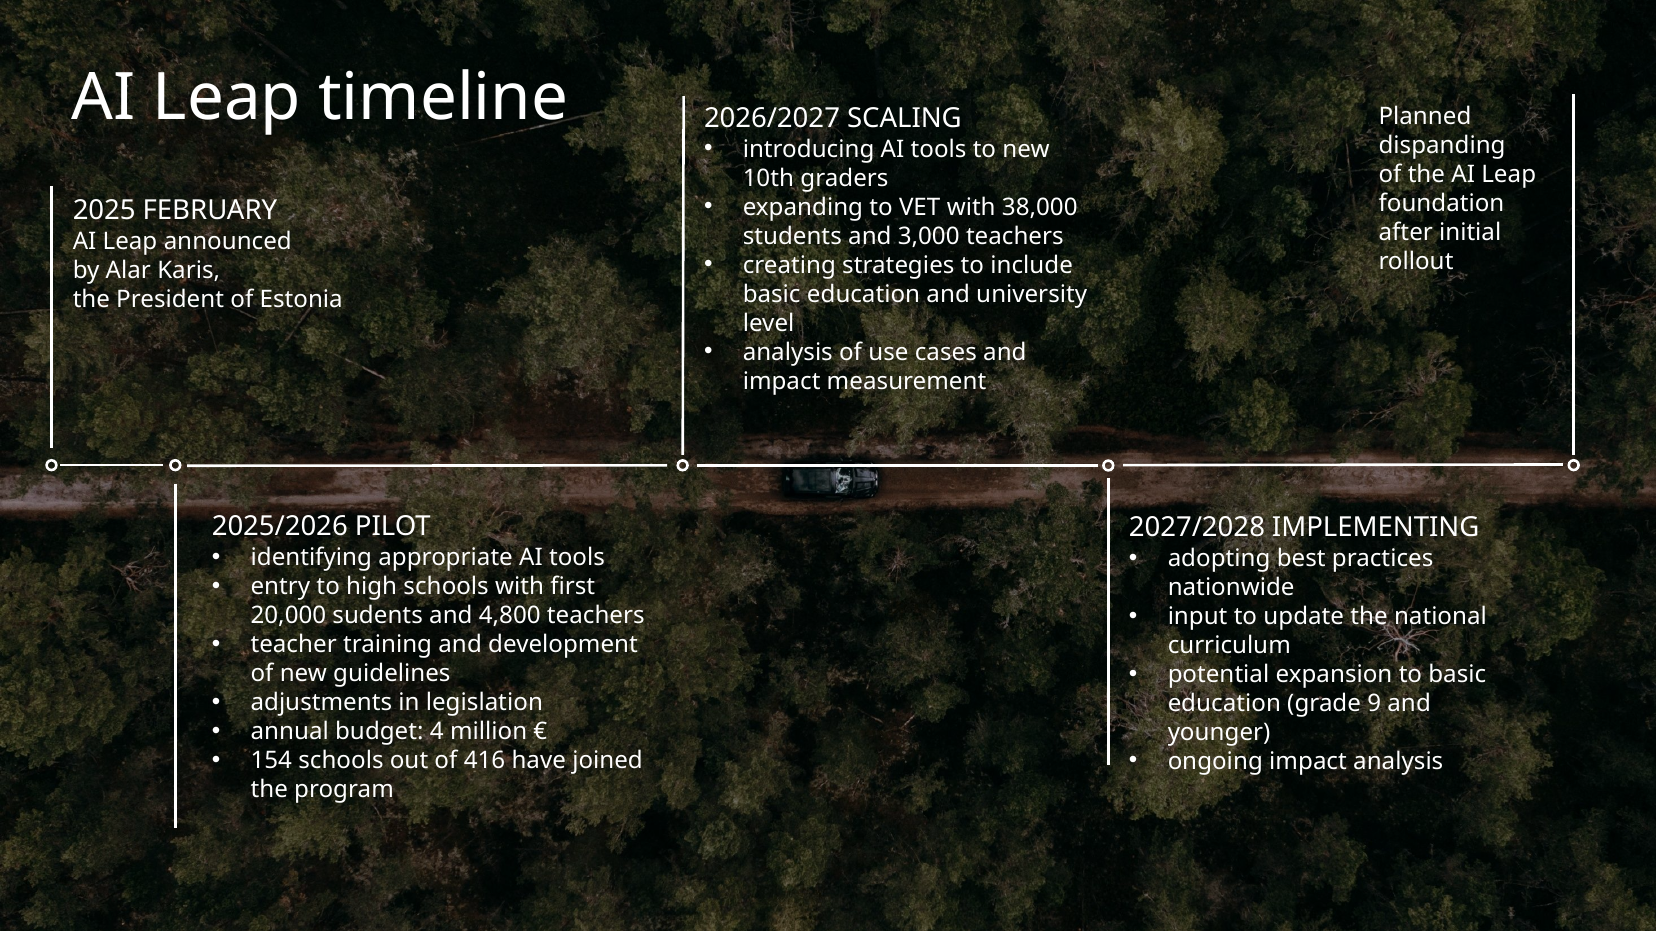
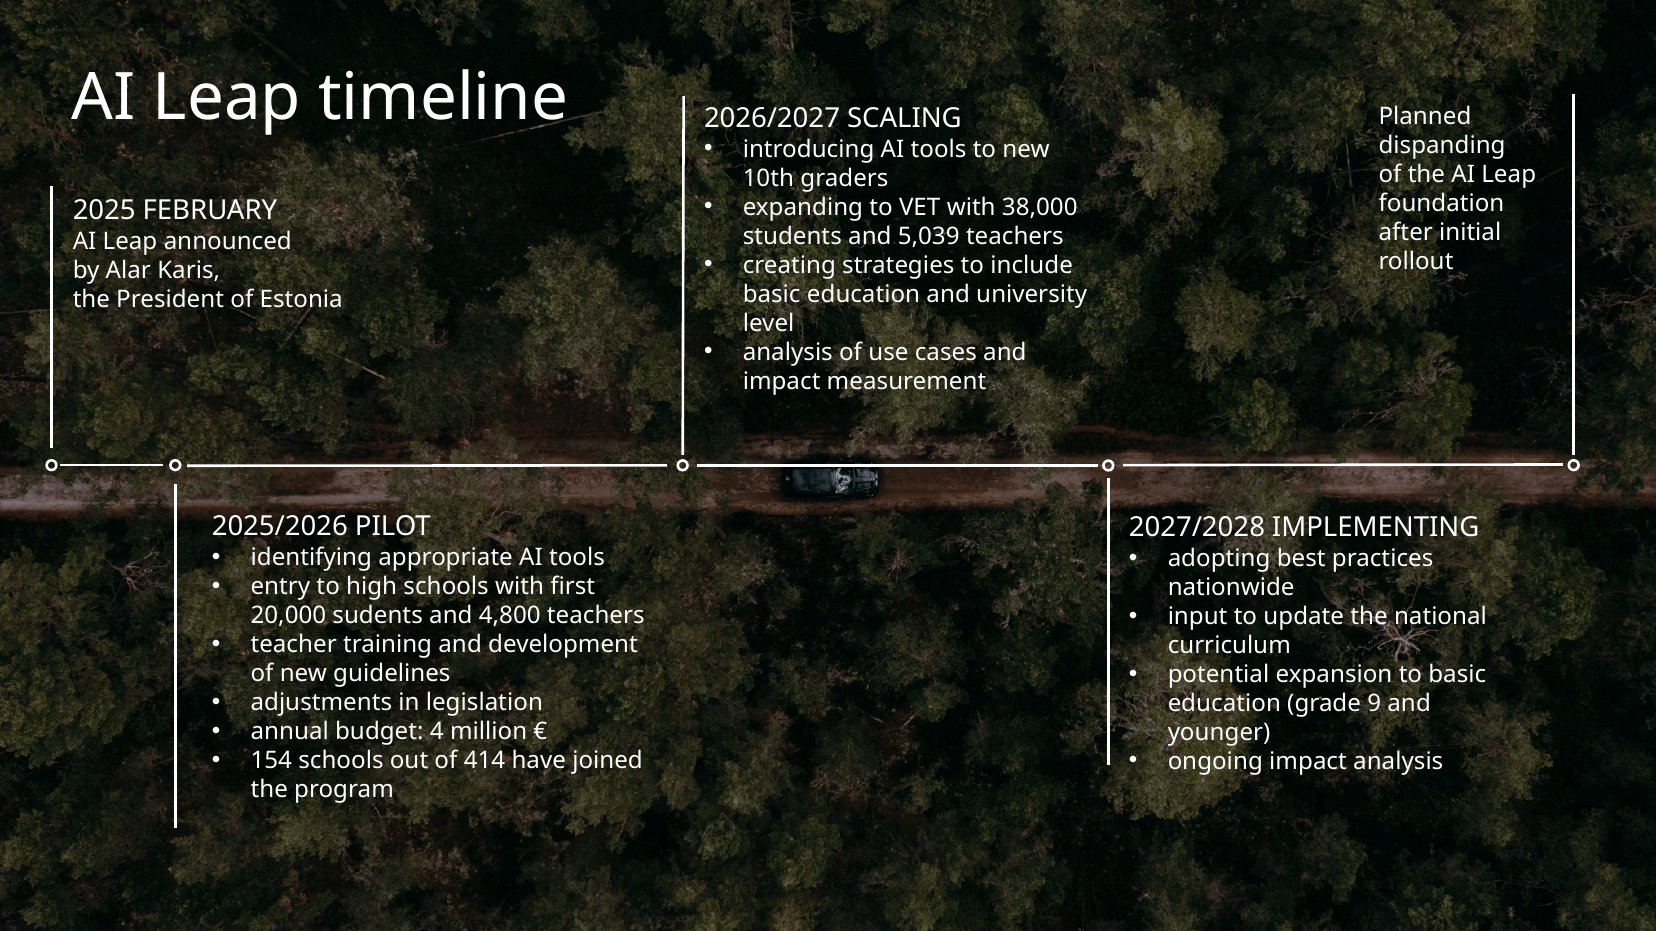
3,000: 3,000 -> 5,039 (929, 236)
416: 416 -> 414 (484, 761)
